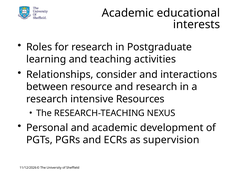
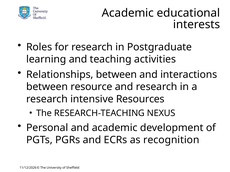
Relationships consider: consider -> between (116, 75)
supervision: supervision -> recognition (171, 140)
